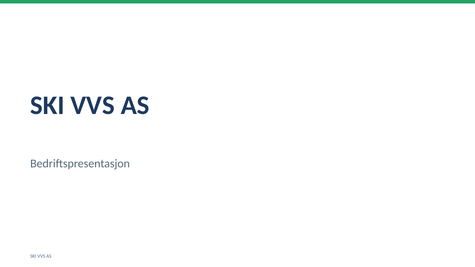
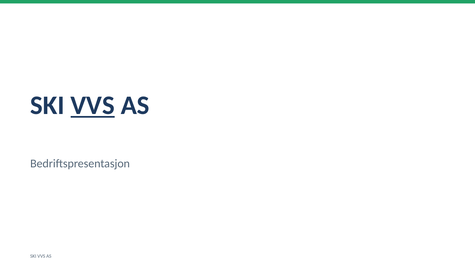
VVS underline: none -> present (93, 105)
